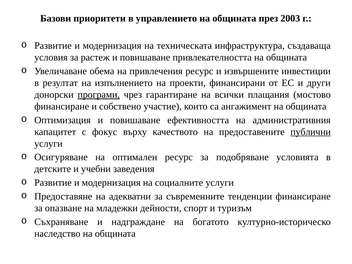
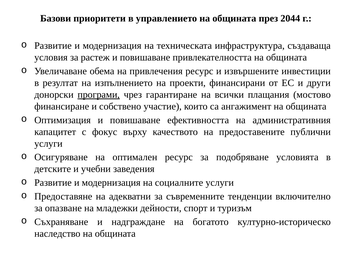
2003: 2003 -> 2044 (290, 18)
публични underline: present -> none (311, 132)
тенденции финансиране: финансиране -> включително (303, 196)
